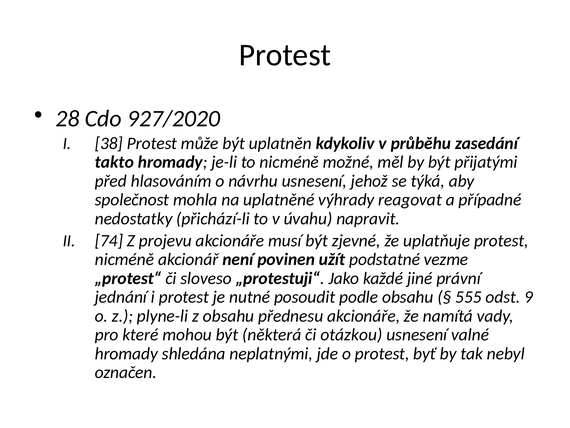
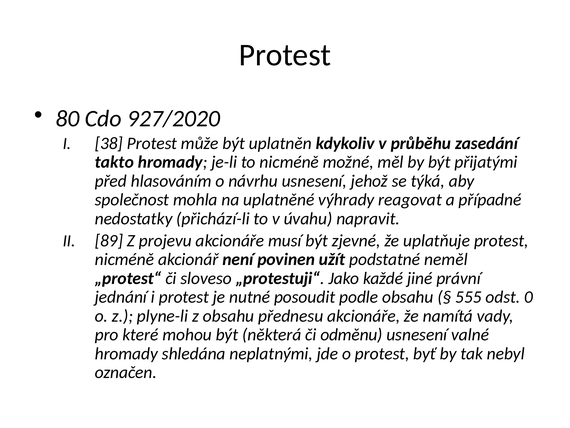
28: 28 -> 80 (68, 119)
74: 74 -> 89 (109, 240)
vezme: vezme -> neměl (446, 259)
9: 9 -> 0 (529, 297)
otázkou: otázkou -> odměnu (352, 334)
